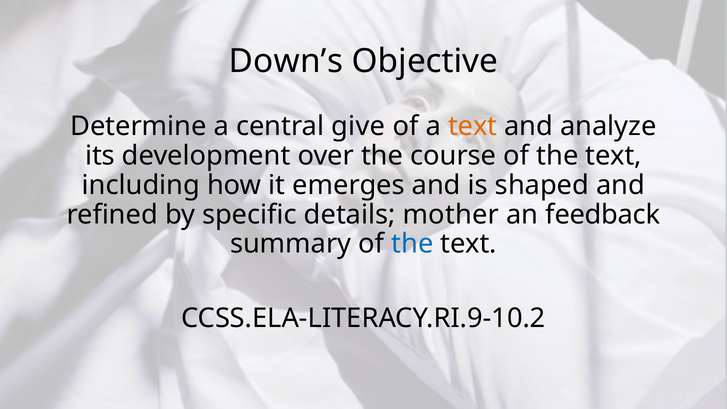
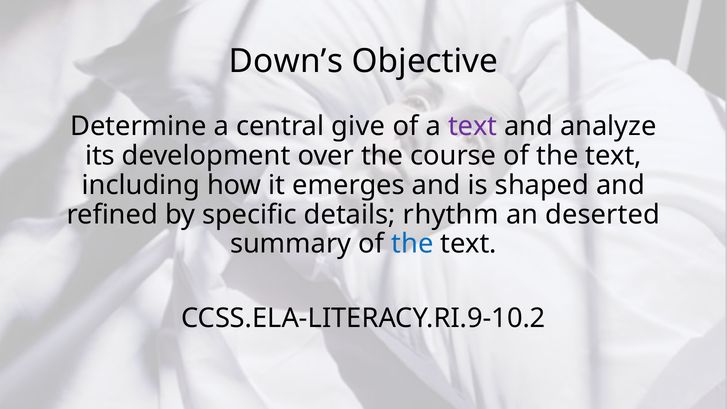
text colour: orange -> purple (473, 126)
mother: mother -> rhythm (451, 214)
feedback: feedback -> deserted (603, 214)
